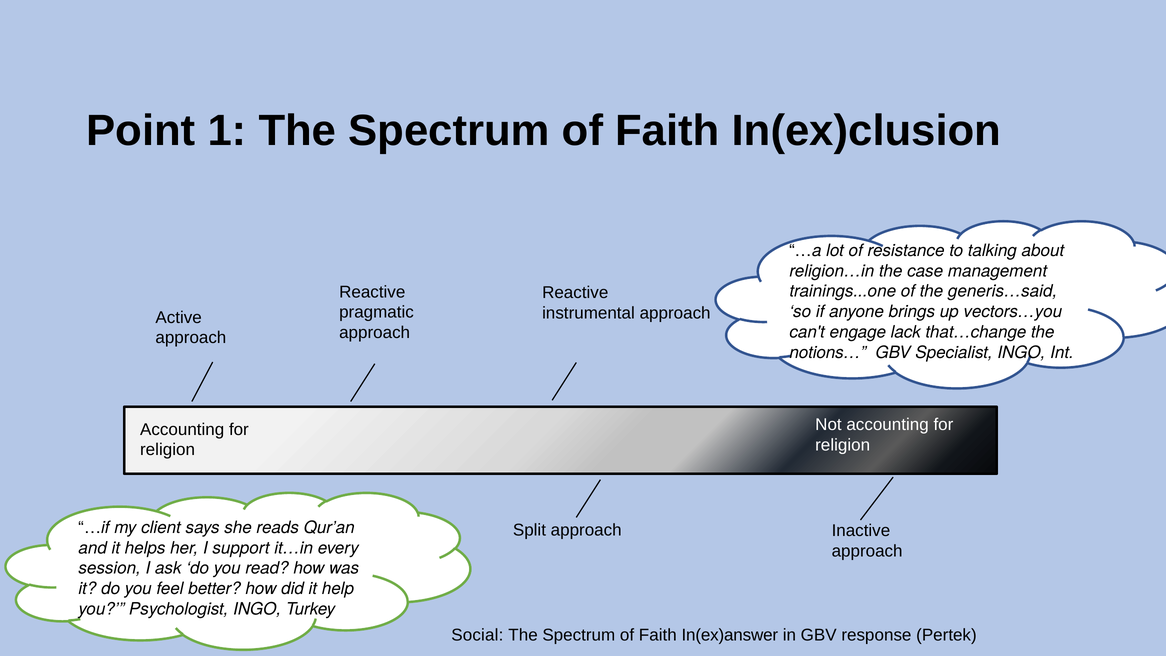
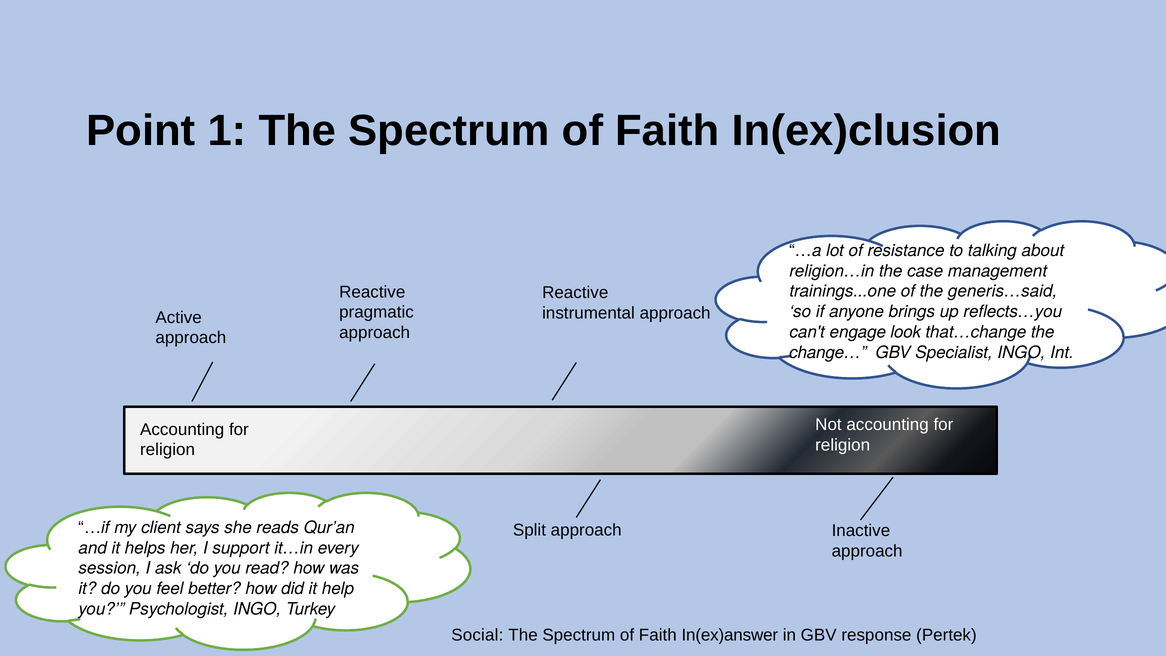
vectors…you: vectors…you -> reflects…you (1013, 312)
lack: lack -> look (906, 332)
notions…: notions… -> change… (828, 353)
